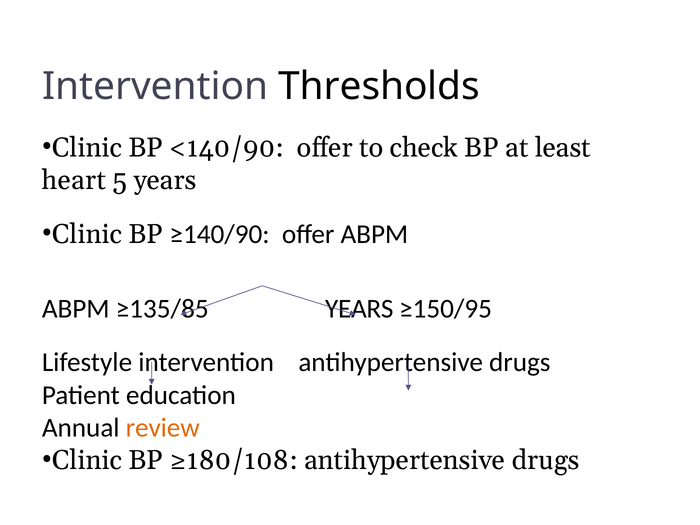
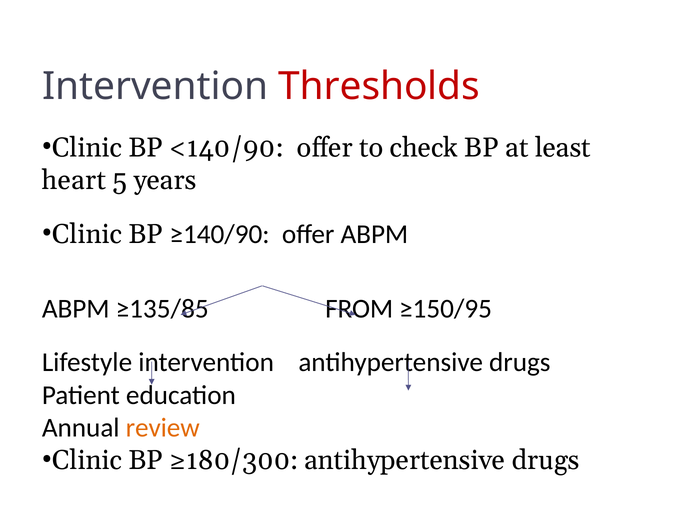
Thresholds colour: black -> red (379, 87)
≥135/85 YEARS: YEARS -> FROM (359, 309)
≥180/108: ≥180/108 -> ≥180/300 (234, 460)
